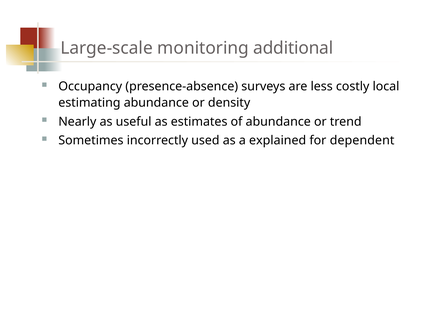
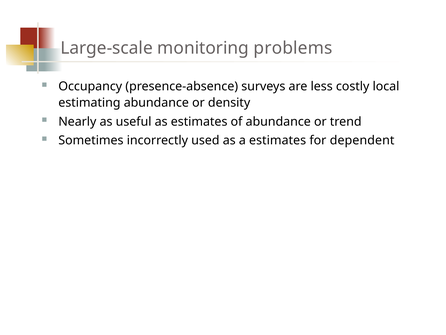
additional: additional -> problems (293, 48)
a explained: explained -> estimates (278, 140)
